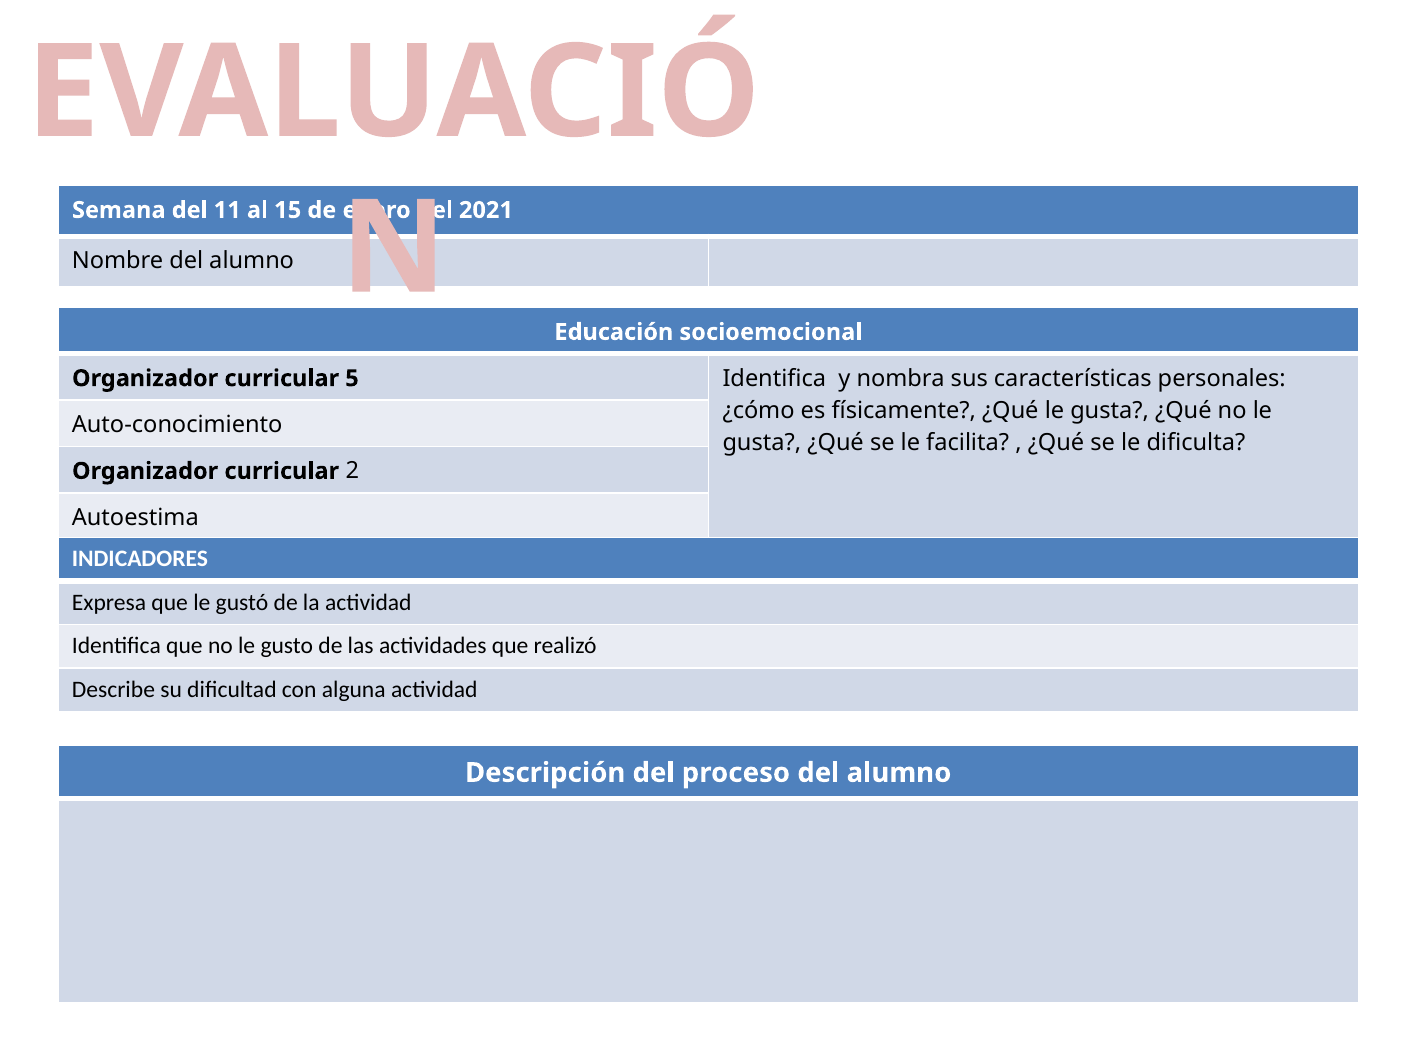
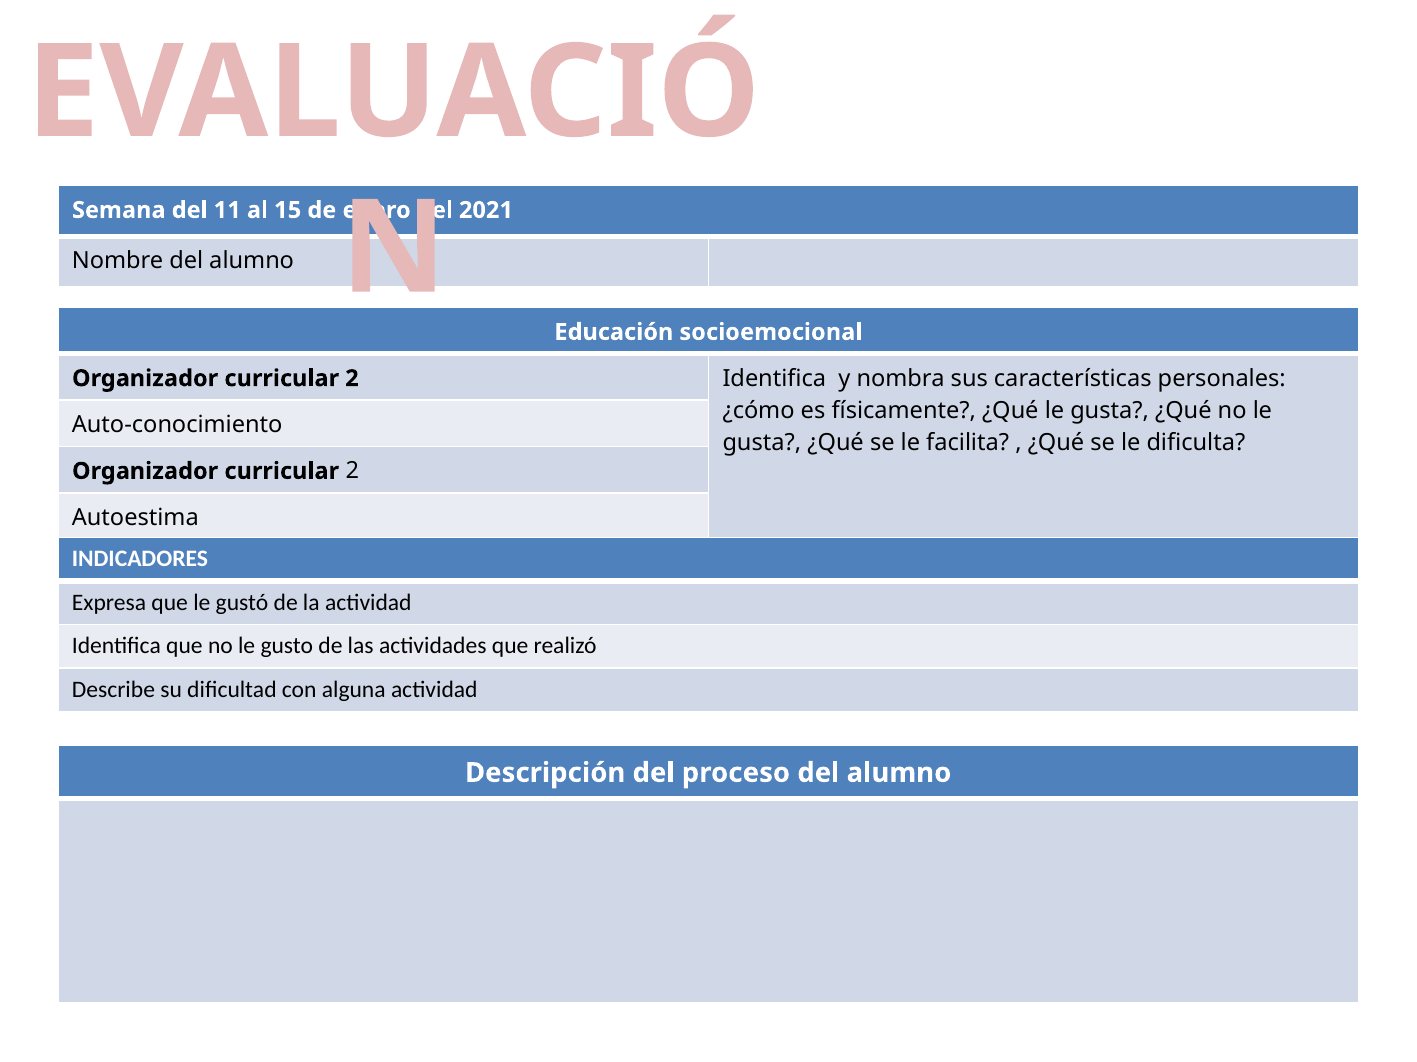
5: 5 -> 2 (352, 379)
